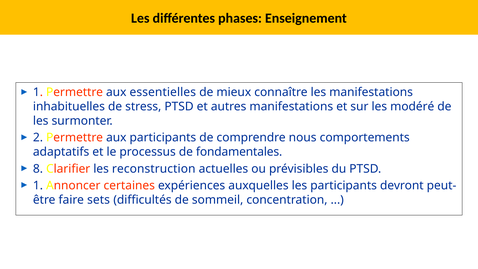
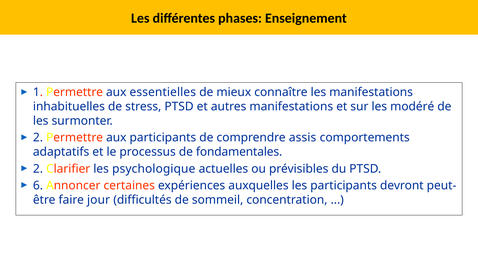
nous: nous -> assis (303, 138)
8: 8 -> 2 (38, 169)
reconstruction: reconstruction -> psychologique (154, 169)
1: 1 -> 6 (38, 185)
sets: sets -> jour (99, 200)
